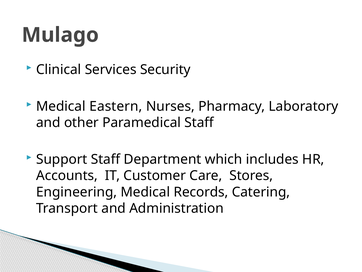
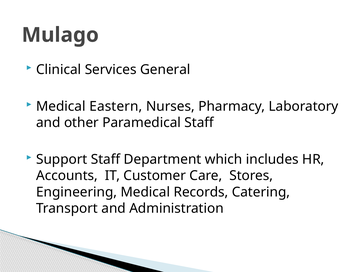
Security: Security -> General (165, 70)
